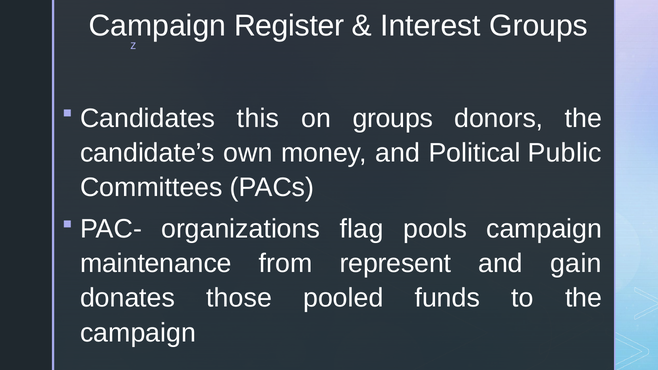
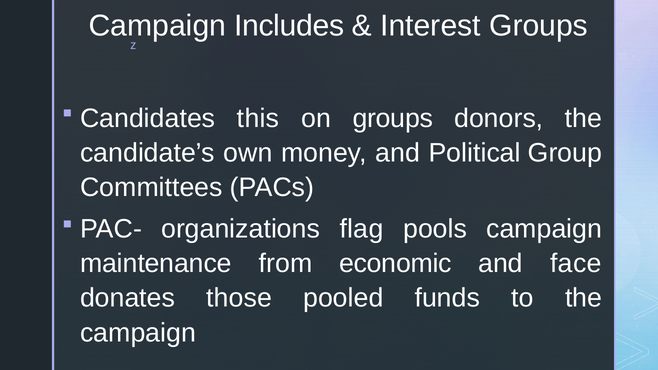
Register: Register -> Includes (289, 26)
Public: Public -> Group (565, 153)
represent: represent -> economic (395, 264)
gain: gain -> face (576, 264)
